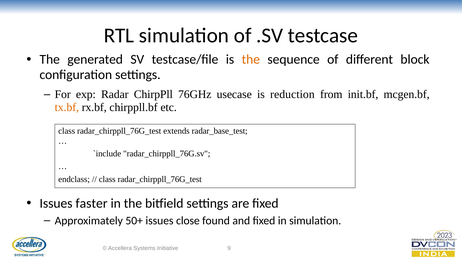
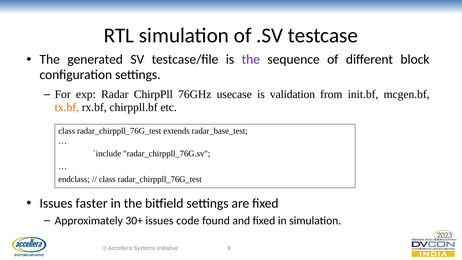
the colour: orange -> purple (251, 59)
reduction: reduction -> validation (293, 94)
50+: 50+ -> 30+ (134, 220)
close: close -> code (188, 220)
